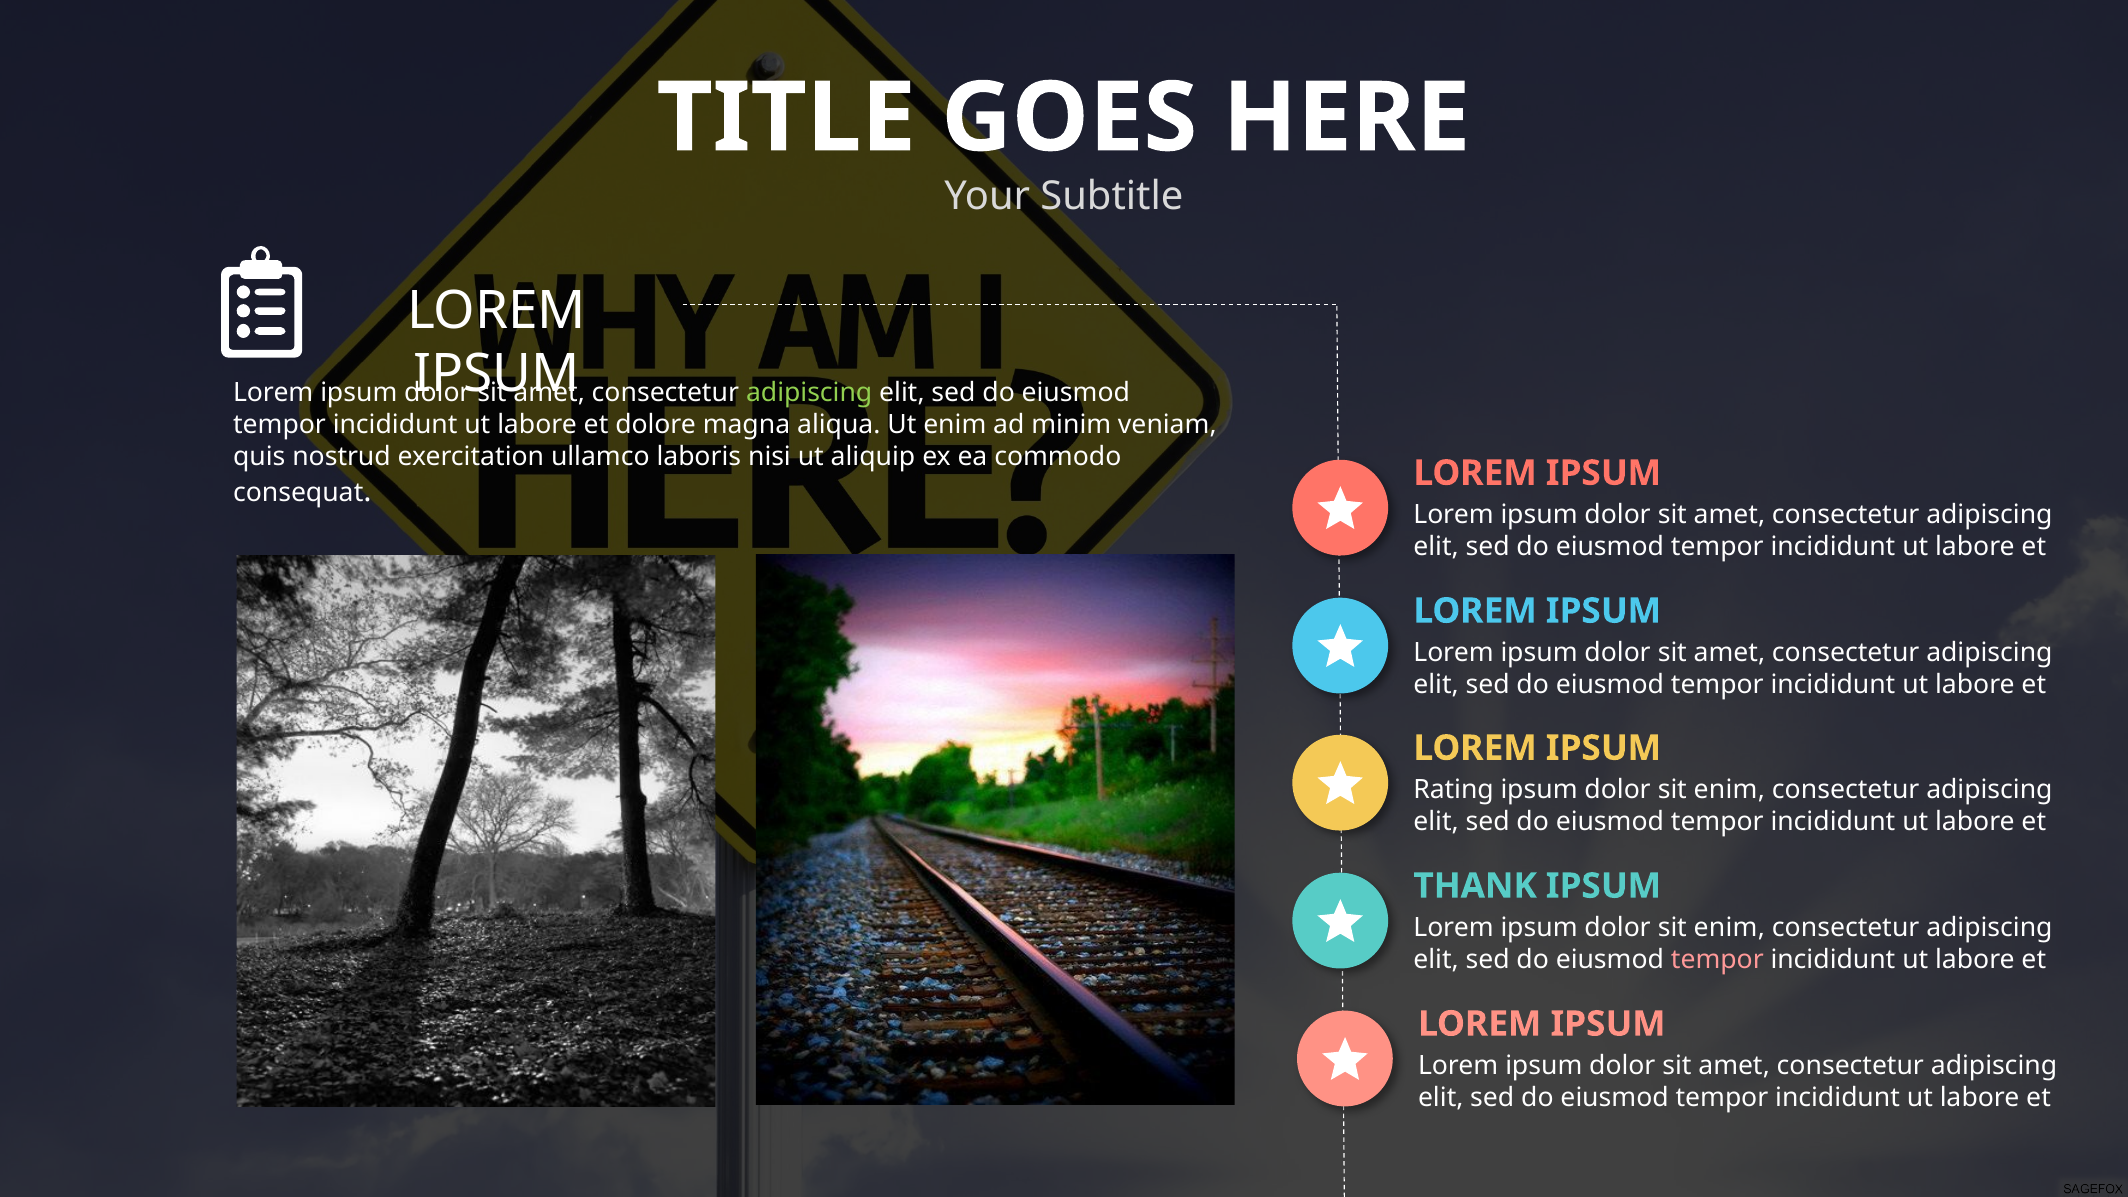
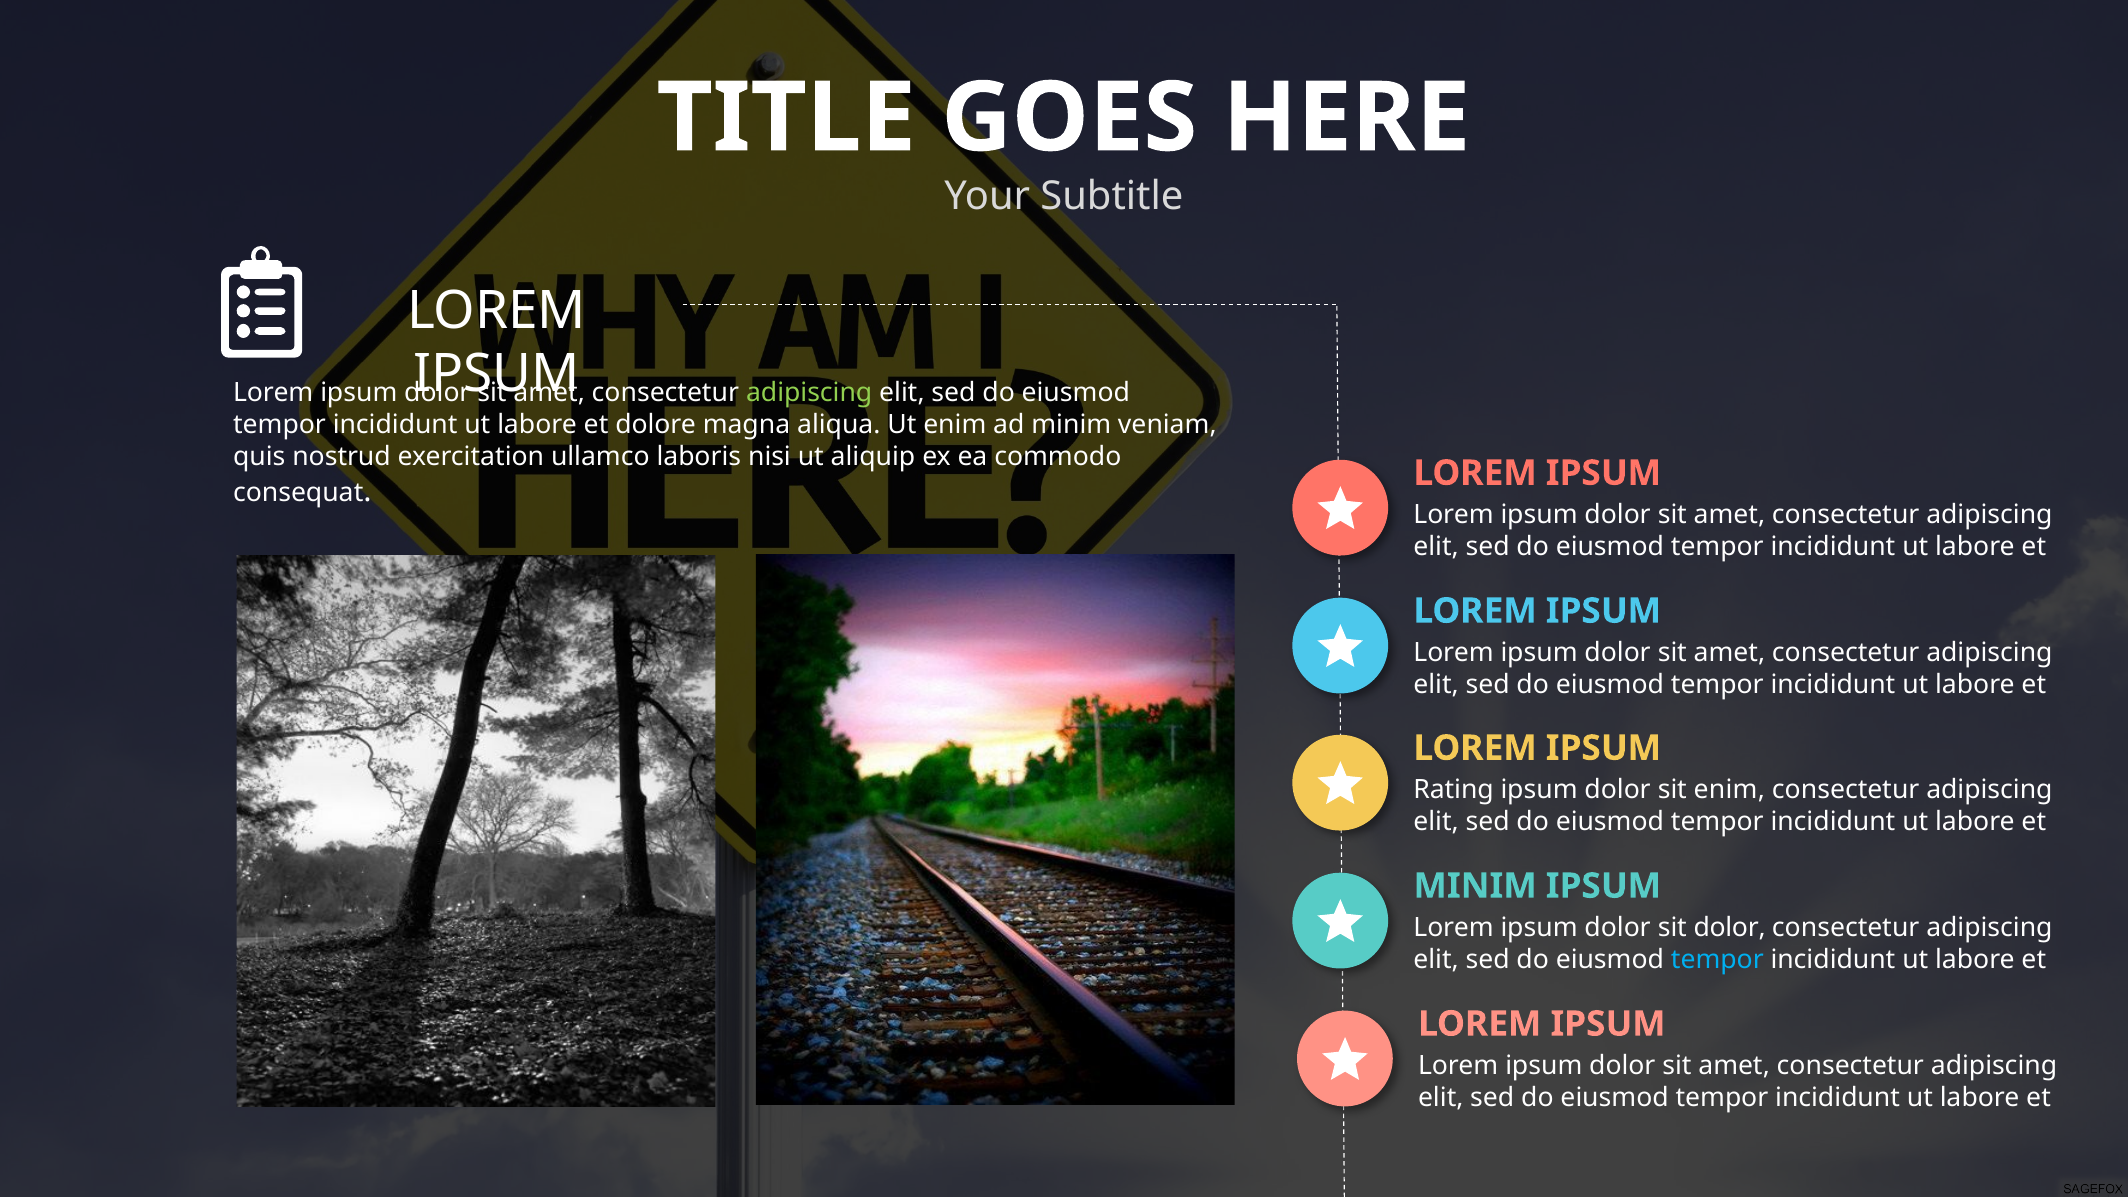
THANK: THANK -> MINIM (1475, 886)
enim: enim -> dolor (1730, 928)
tempor colour: pink -> light blue (1717, 960)
